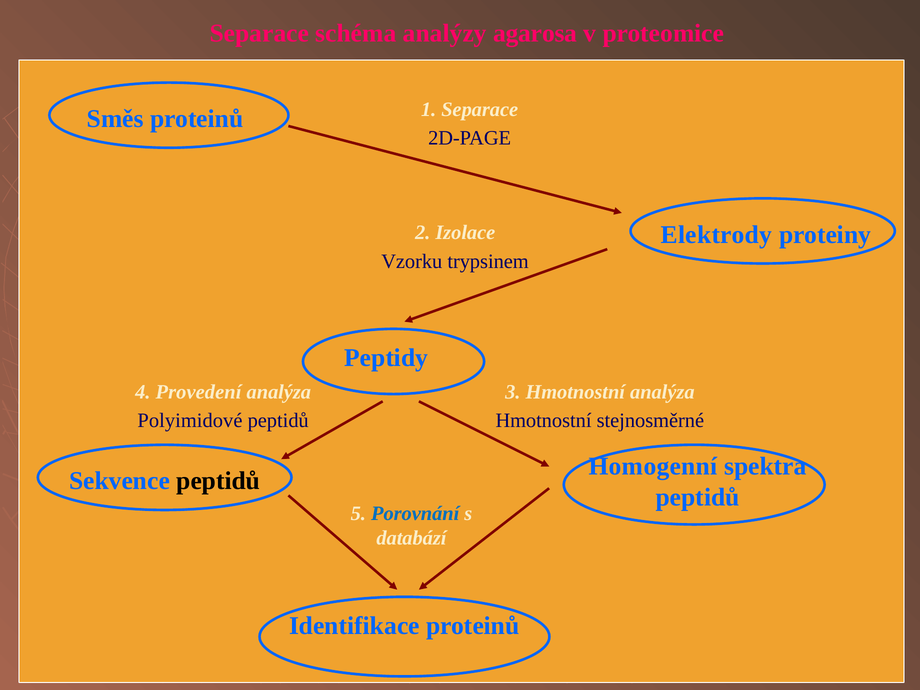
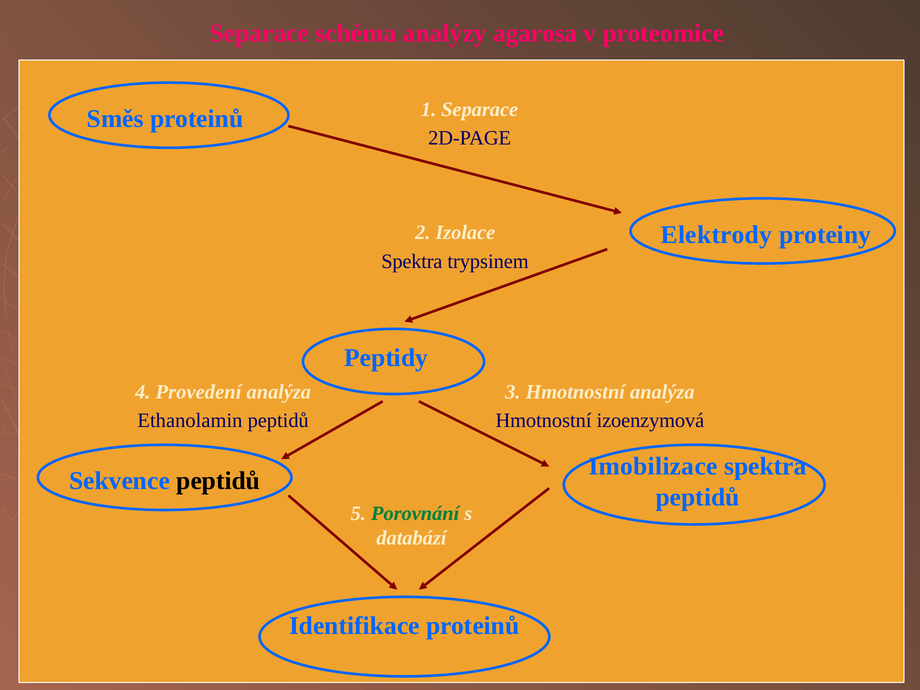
Vzorku: Vzorku -> Spektra (412, 261)
Polyimidové: Polyimidové -> Ethanolamin (190, 421)
stejnosměrné: stejnosměrné -> izoenzymová (650, 421)
Homogenní: Homogenní -> Imobilizace (653, 466)
Porovnání colour: blue -> green (415, 514)
